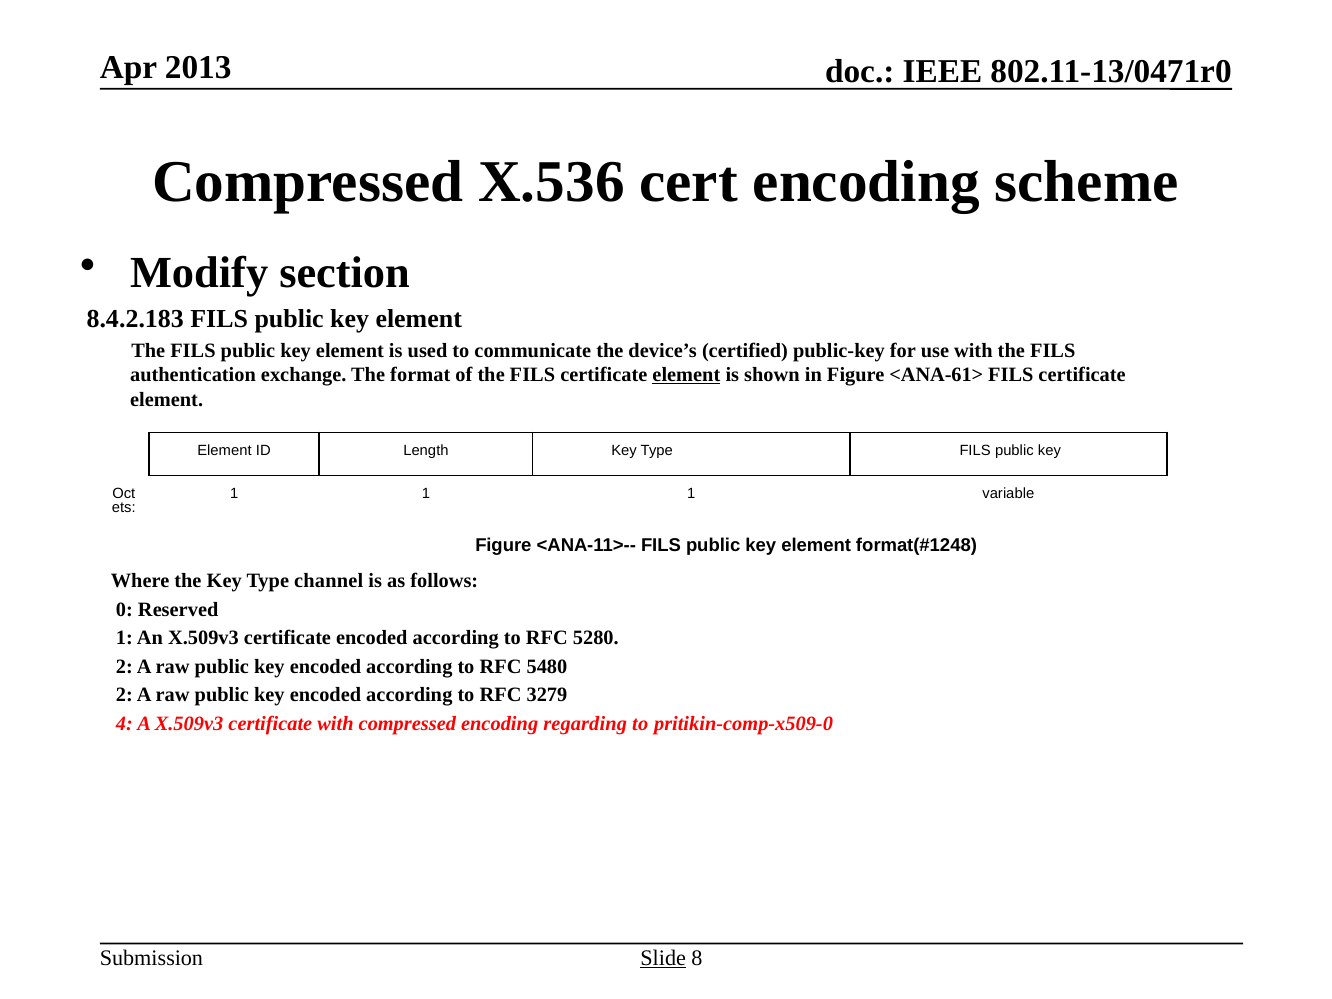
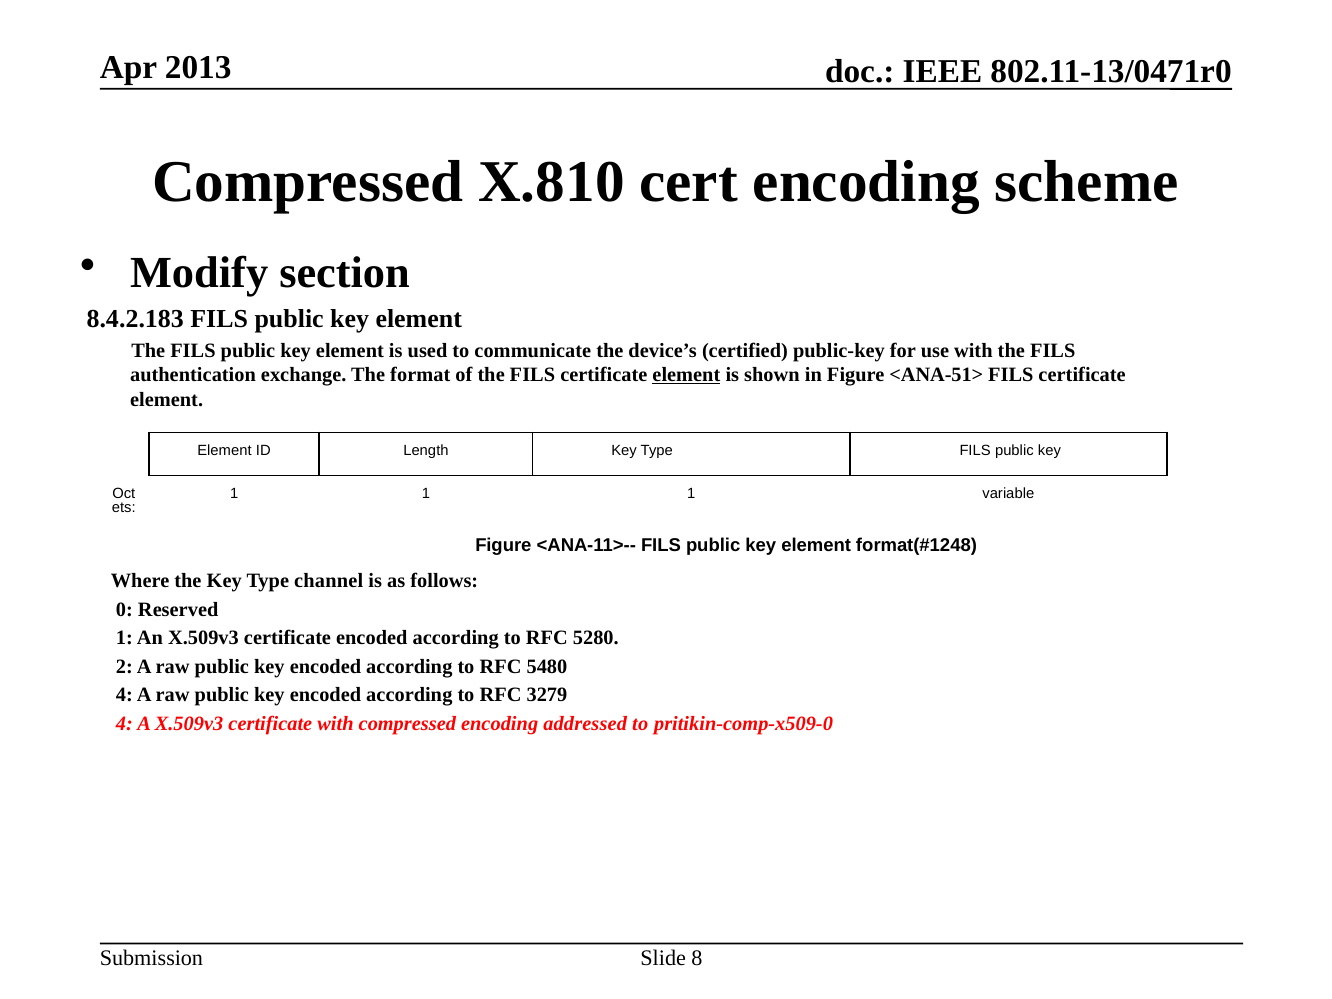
X.536: X.536 -> X.810 (551, 182)
<ANA-61>: <ANA-61> -> <ANA-51> (936, 375)
2: 2 -> 4 (124, 695)
regarding: regarding -> addressed (585, 723)
Slide underline: present -> none (663, 958)
